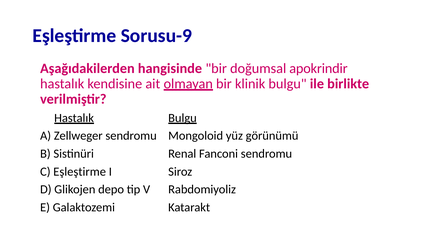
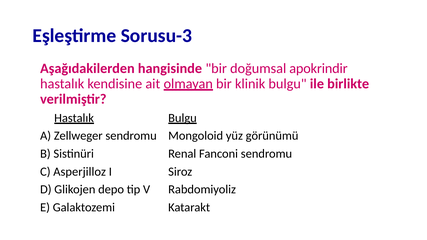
Sorusu-9: Sorusu-9 -> Sorusu-3 (156, 36)
C Eşleştirme: Eşleştirme -> Asperjilloz (80, 172)
